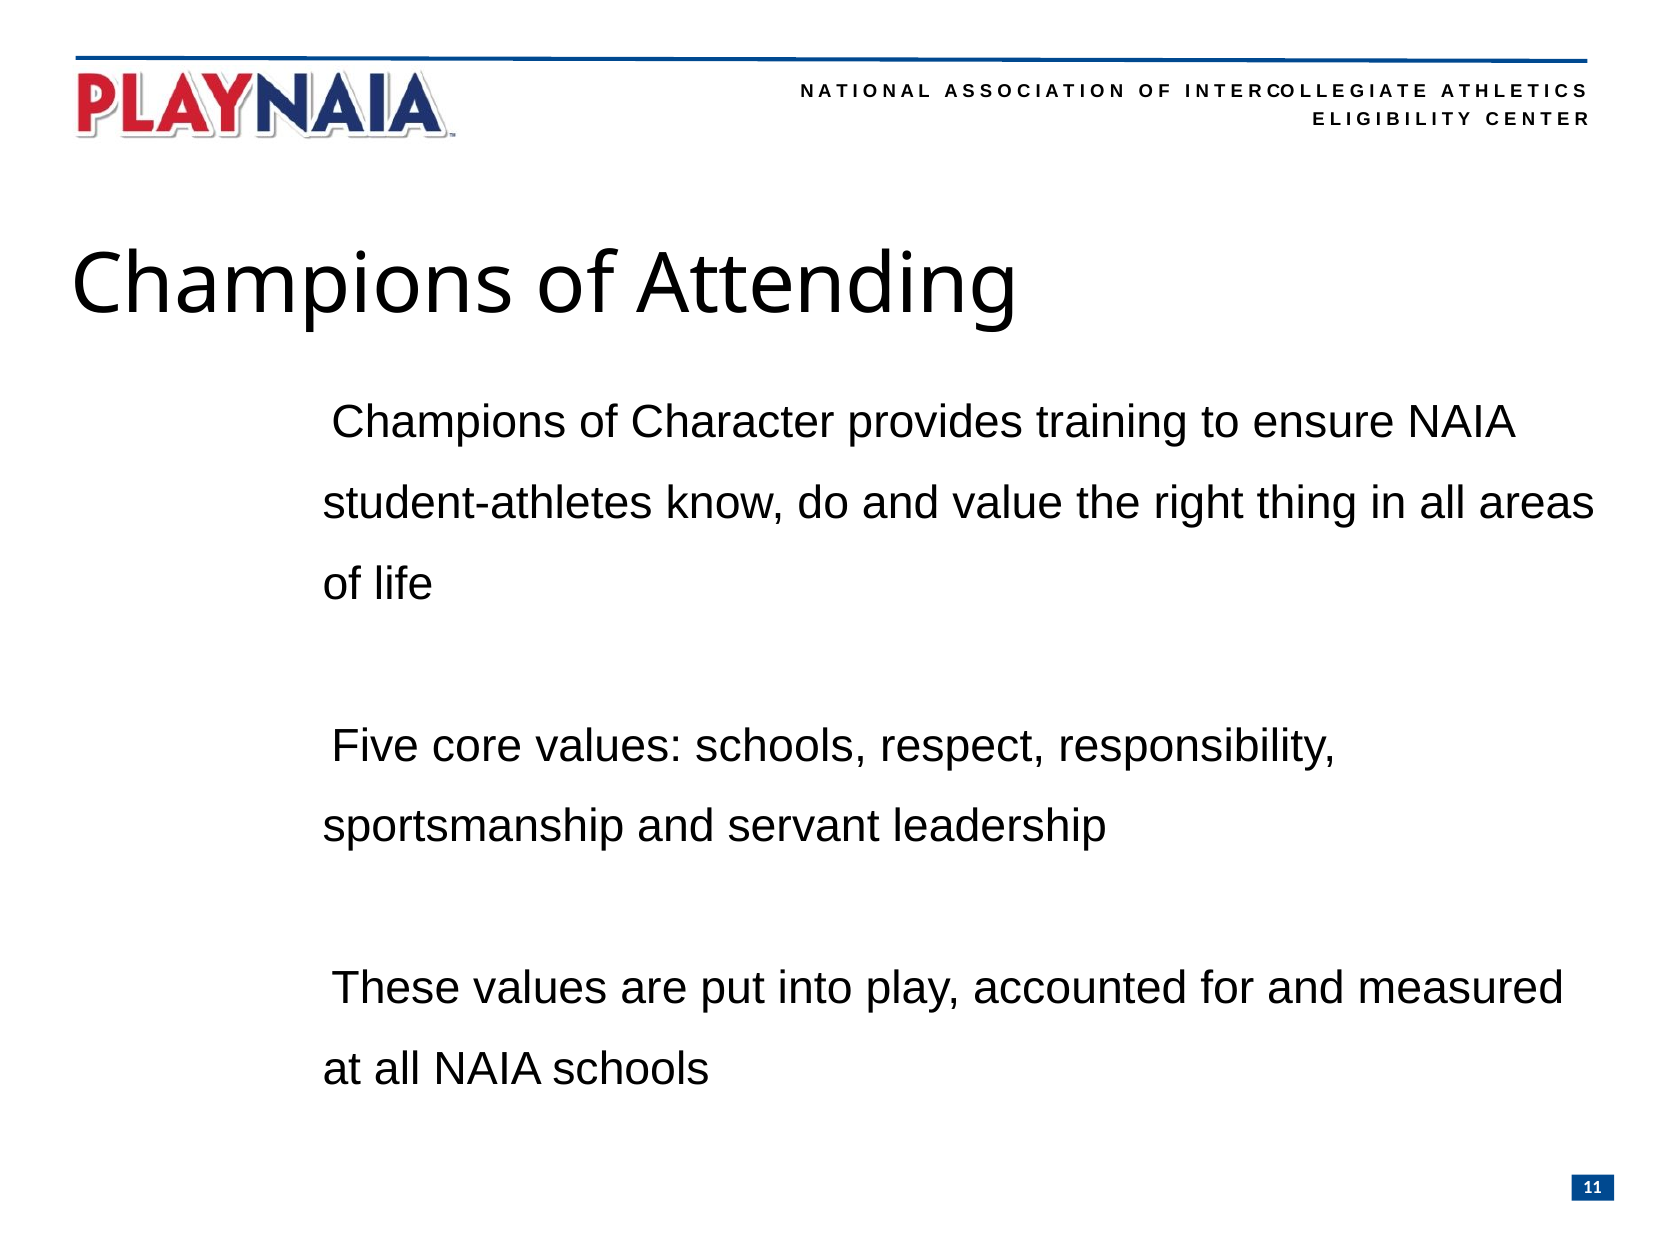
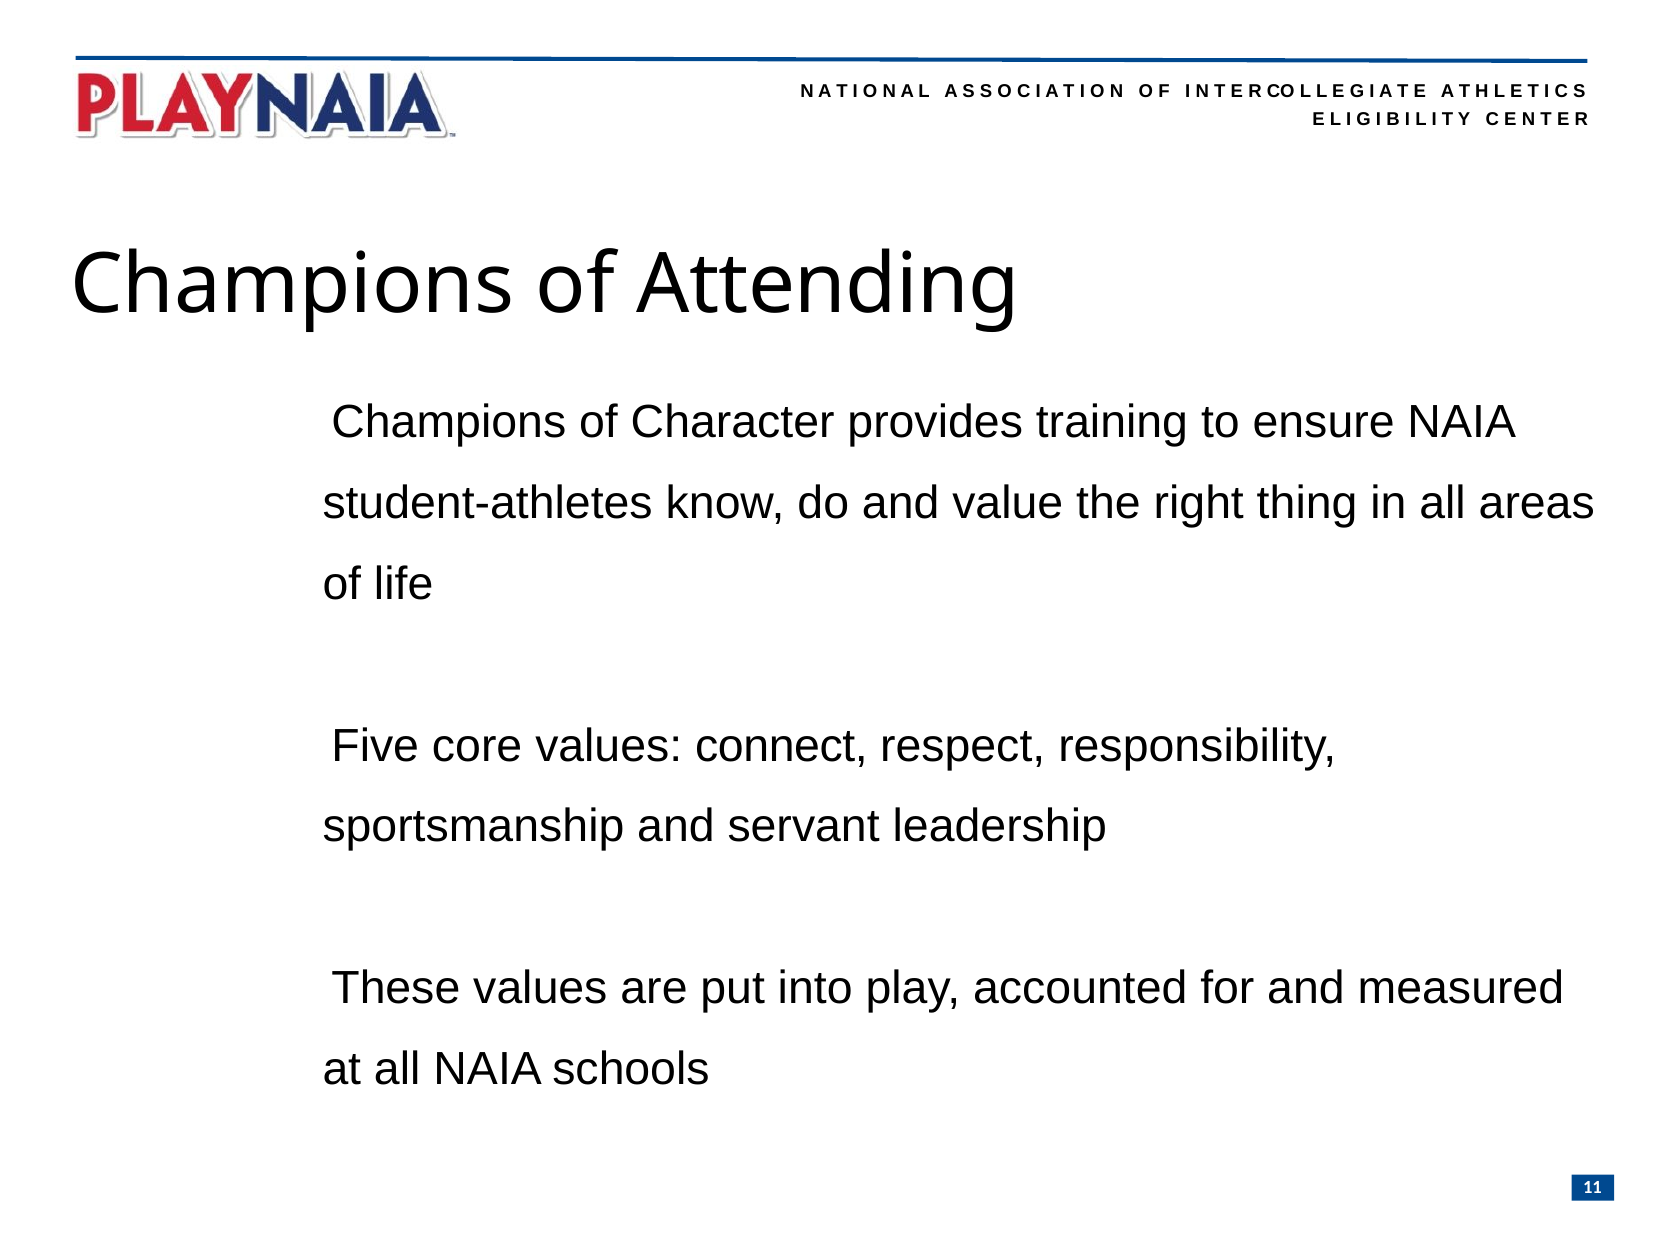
values schools: schools -> connect (781, 745)
